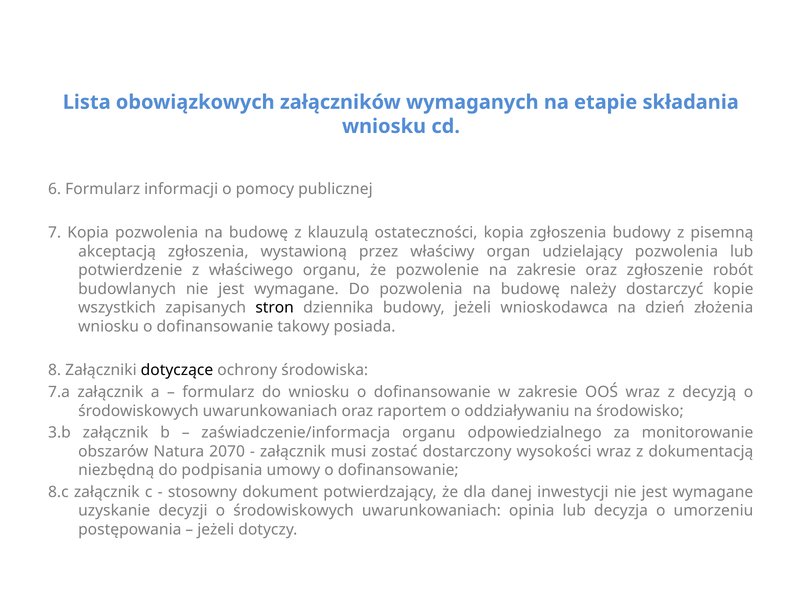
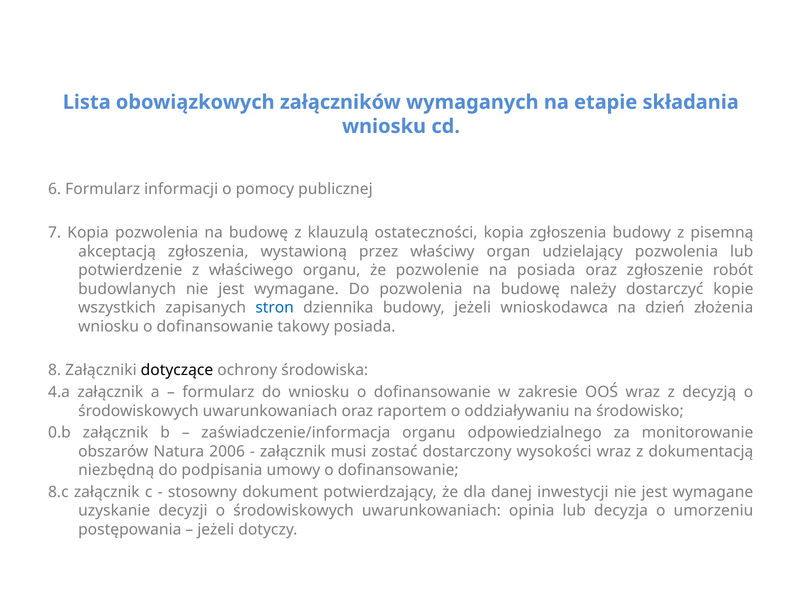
na zakresie: zakresie -> posiada (546, 270)
stron colour: black -> blue (275, 308)
7.a: 7.a -> 4.a (59, 392)
3.b: 3.b -> 0.b (59, 432)
2070: 2070 -> 2006 (227, 451)
